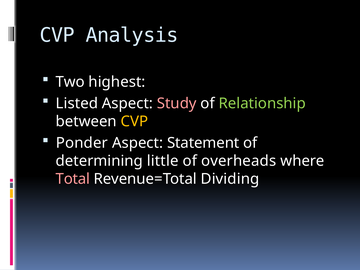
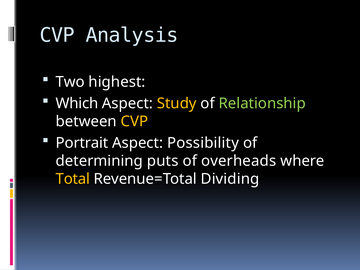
Listed: Listed -> Which (77, 104)
Study colour: pink -> yellow (177, 104)
Ponder: Ponder -> Portrait (82, 143)
Statement: Statement -> Possibility (203, 143)
little: little -> puts (163, 161)
Total colour: pink -> yellow (73, 179)
